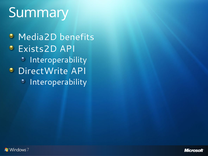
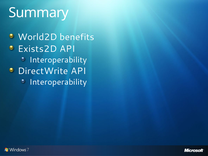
Media2D: Media2D -> World2D (37, 37)
